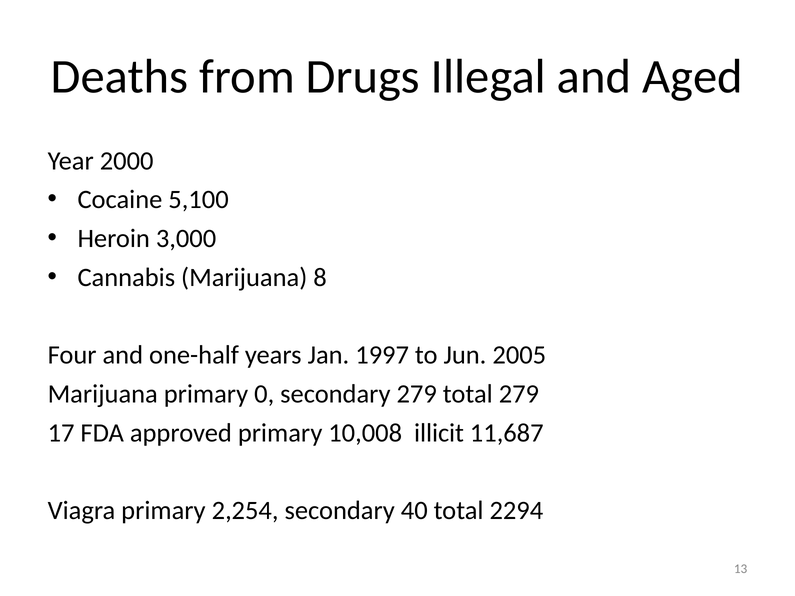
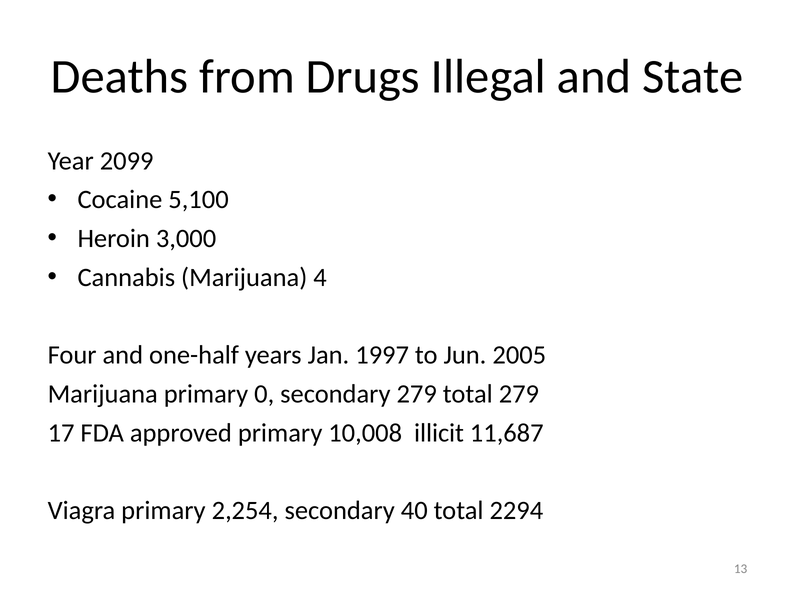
Aged: Aged -> State (693, 77)
2000: 2000 -> 2099 (127, 161)
8: 8 -> 4 (320, 277)
